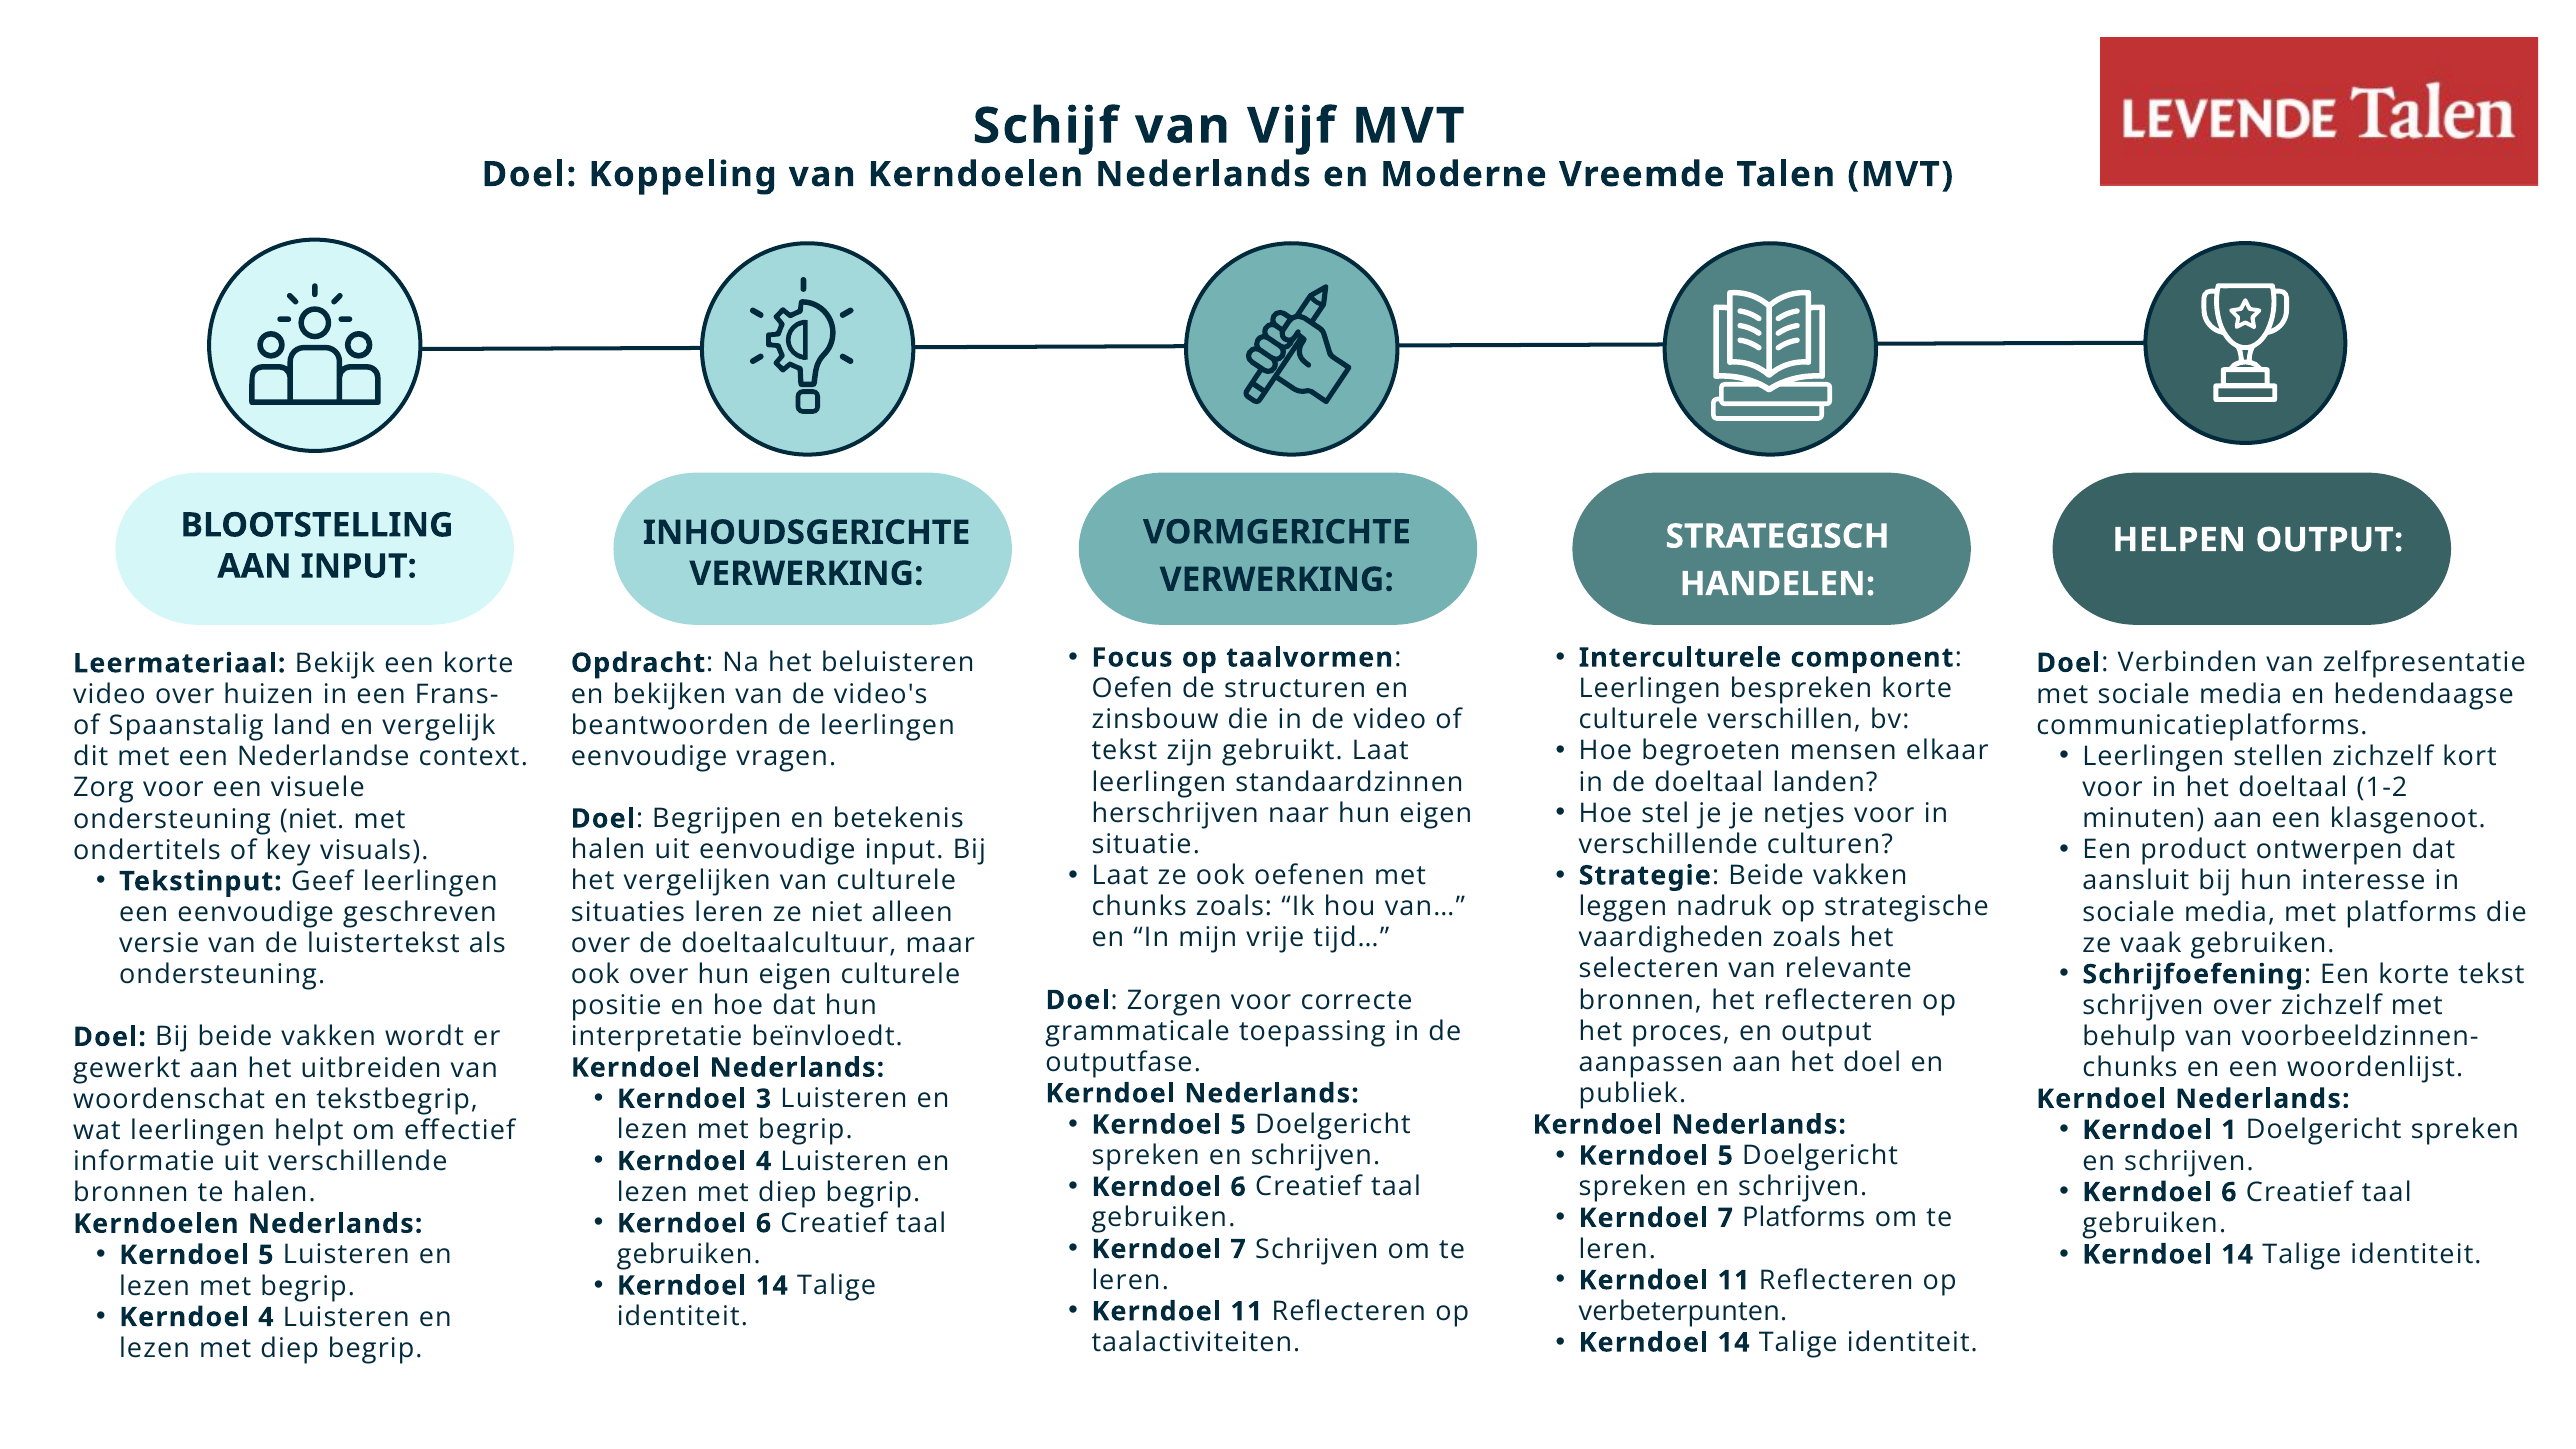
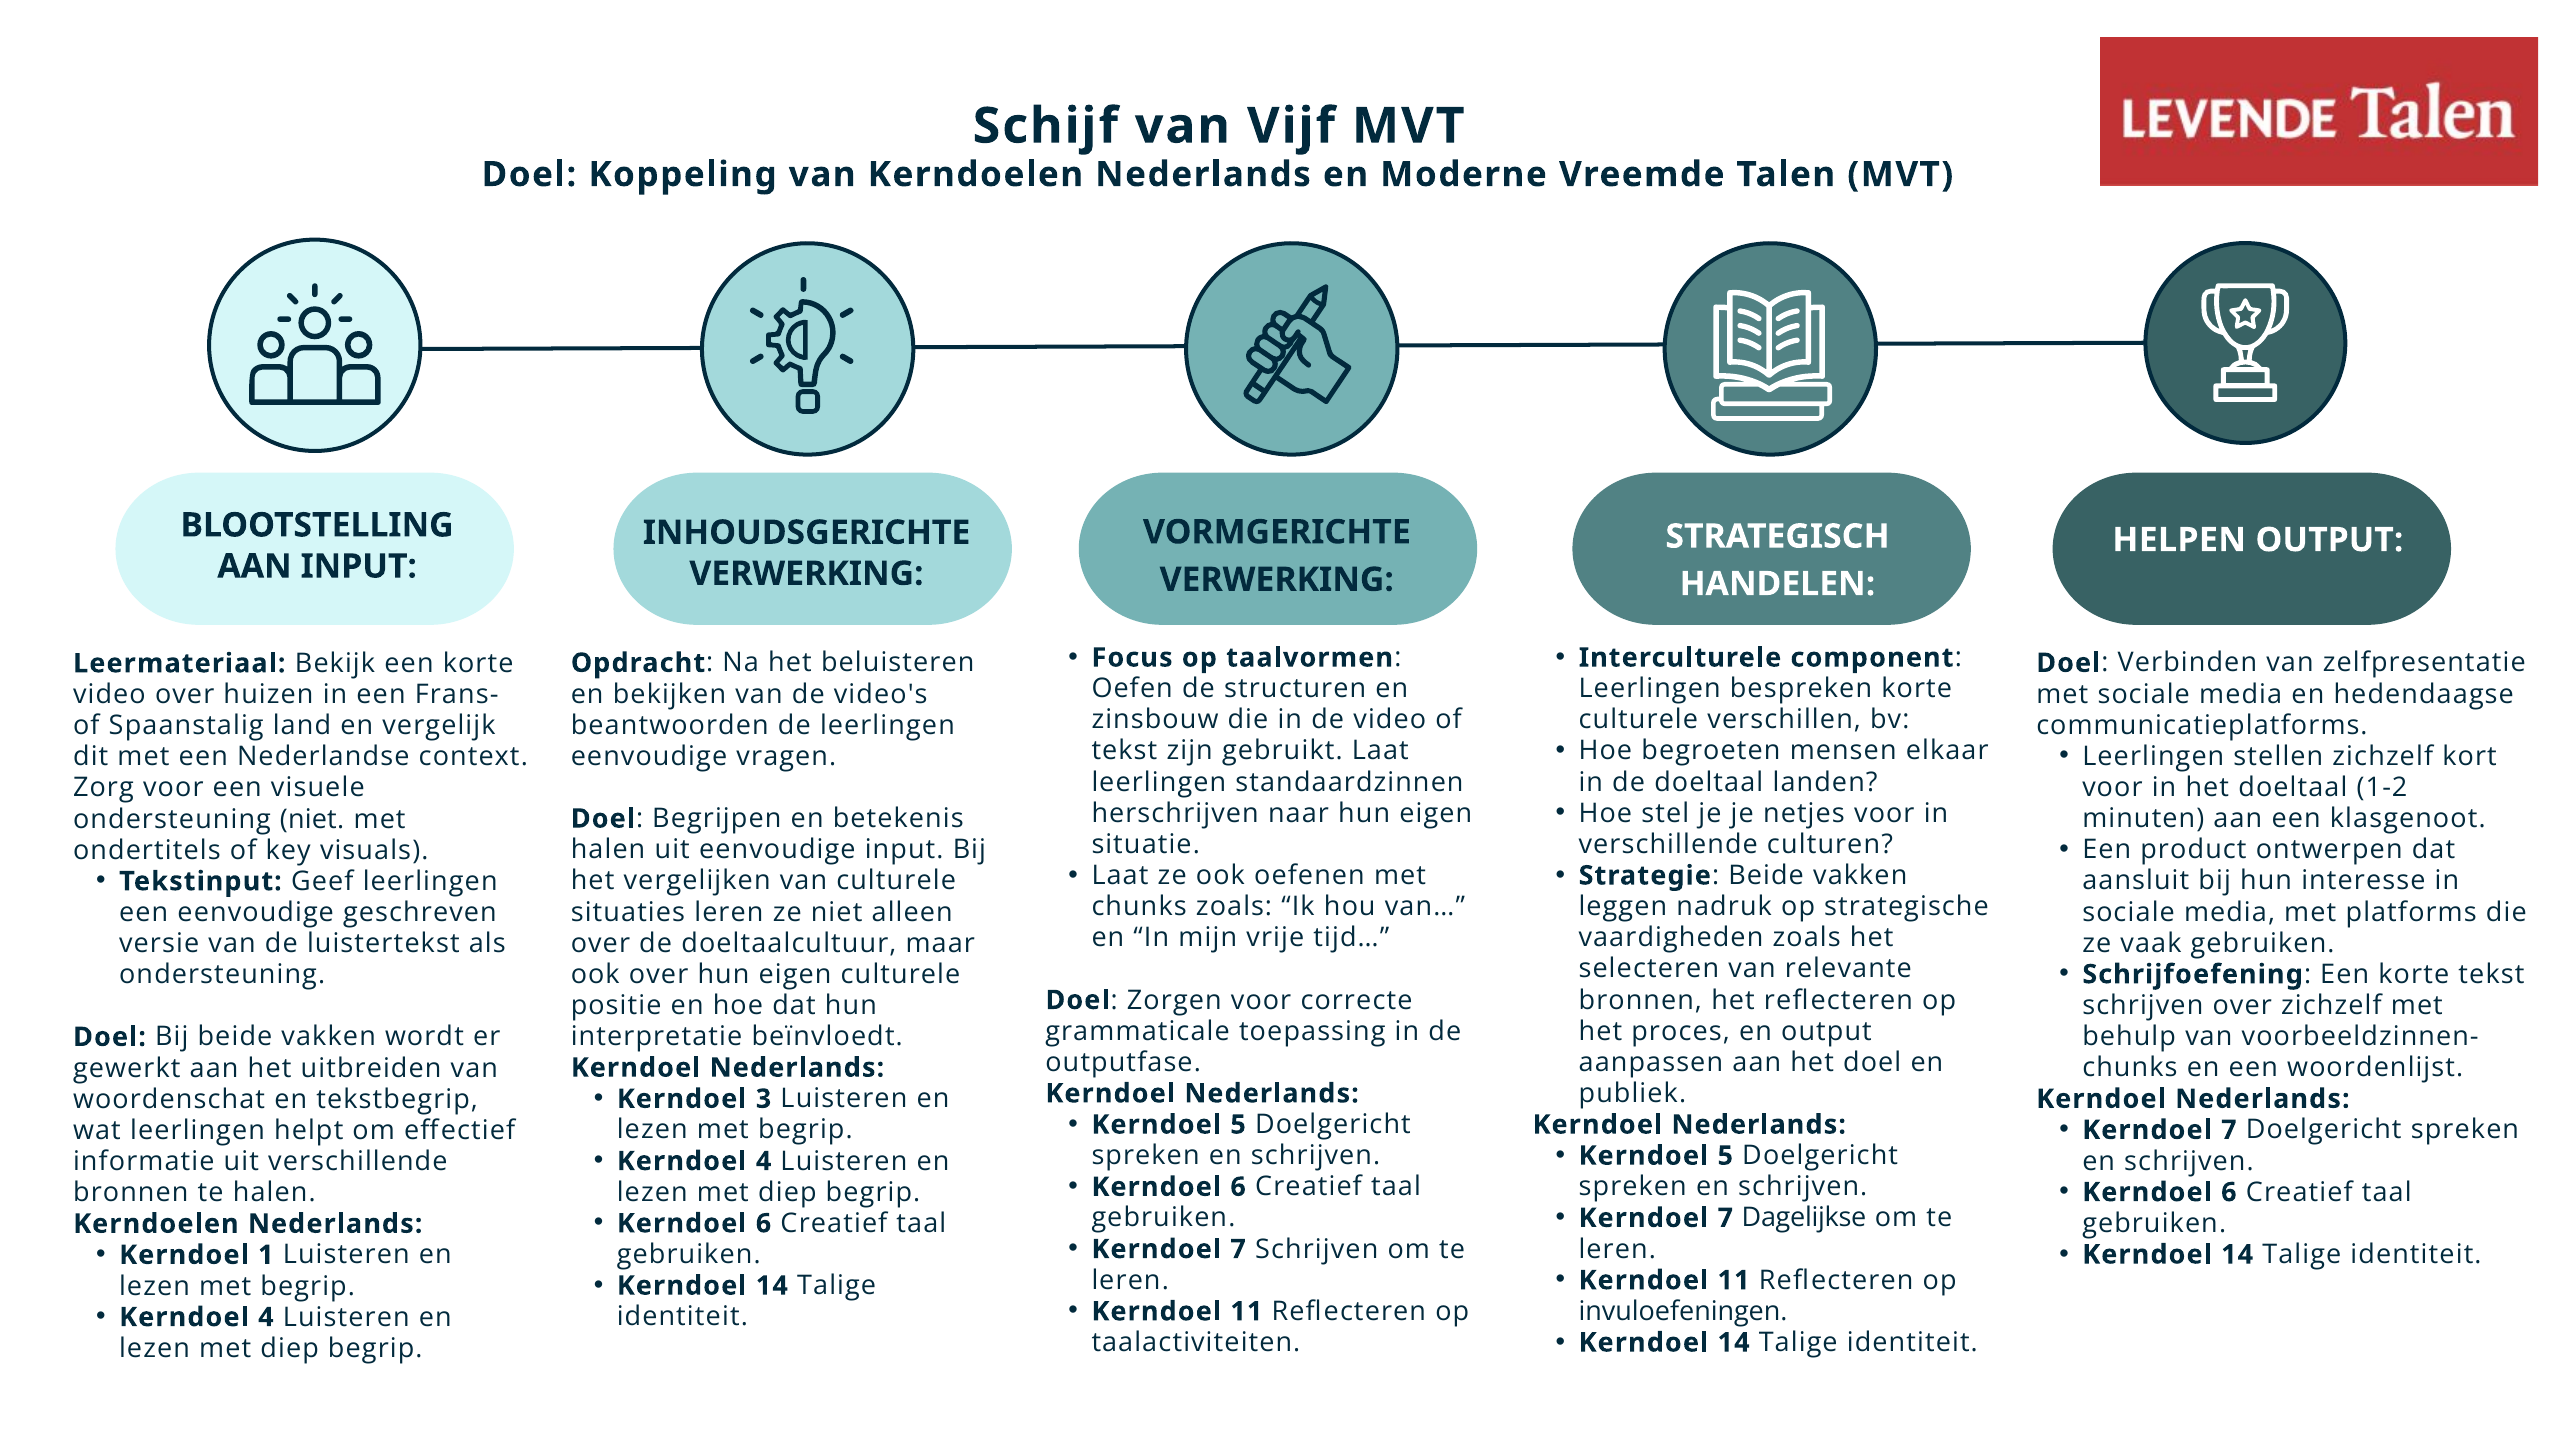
1: 1 -> 7 (2229, 1130)
7 Platforms: Platforms -> Dagelijkse (1804, 1218)
5: 5 -> 1 (266, 1255)
verbeterpunten: verbeterpunten -> invuloefeningen (1683, 1311)
